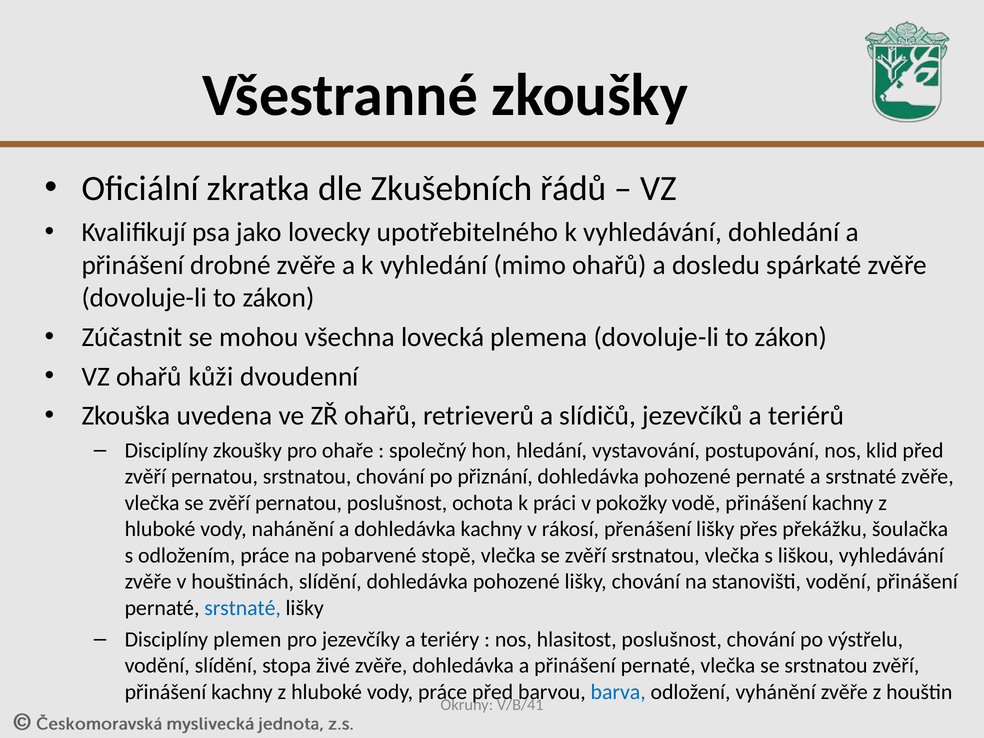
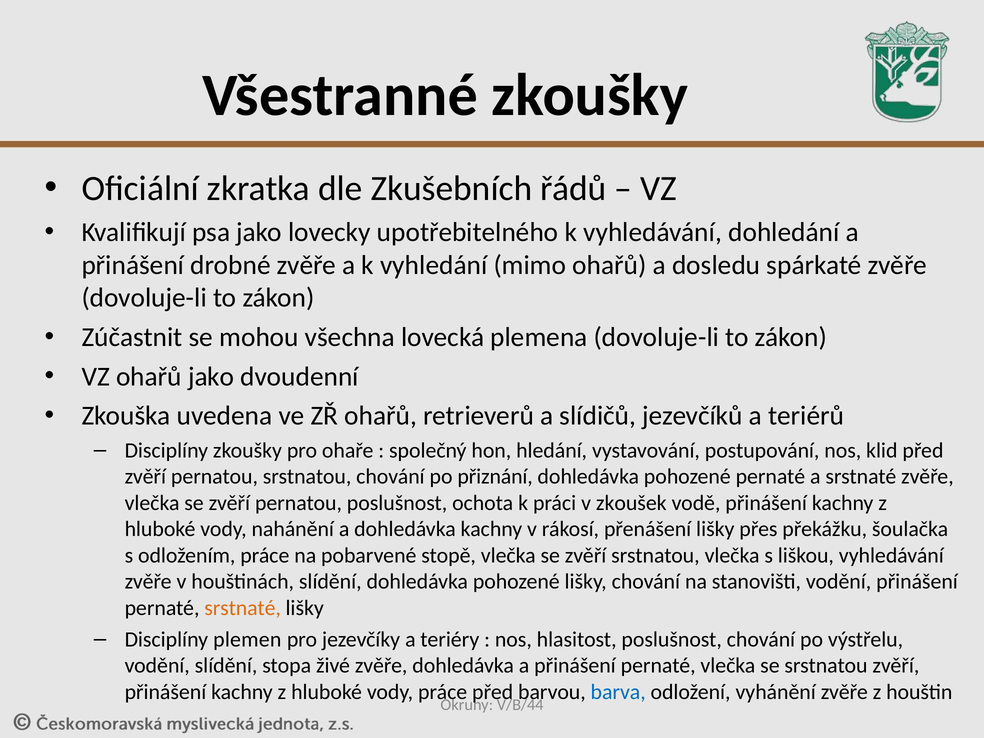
ohařů kůži: kůži -> jako (211, 377)
pokožky: pokožky -> zkoušek (631, 503)
srstnaté colour: blue -> orange (243, 608)
V/B/41: V/B/41 -> V/B/44 (520, 705)
